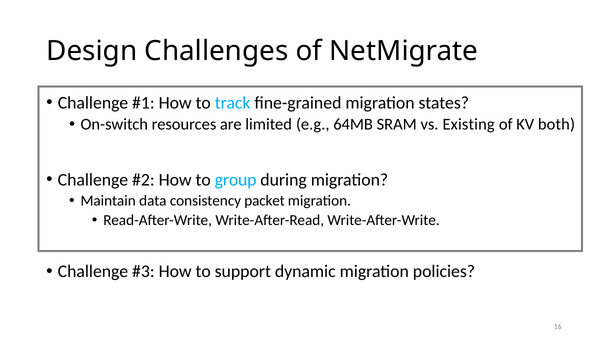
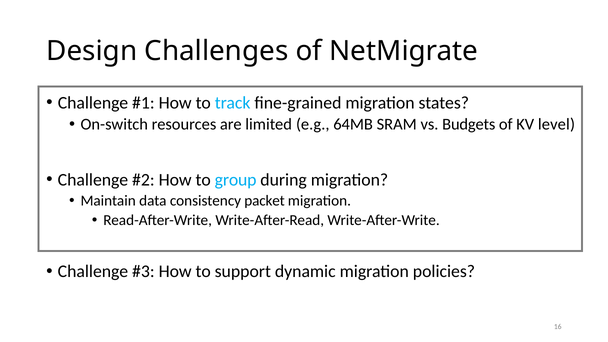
Existing: Existing -> Budgets (469, 124)
both: both -> level (556, 124)
